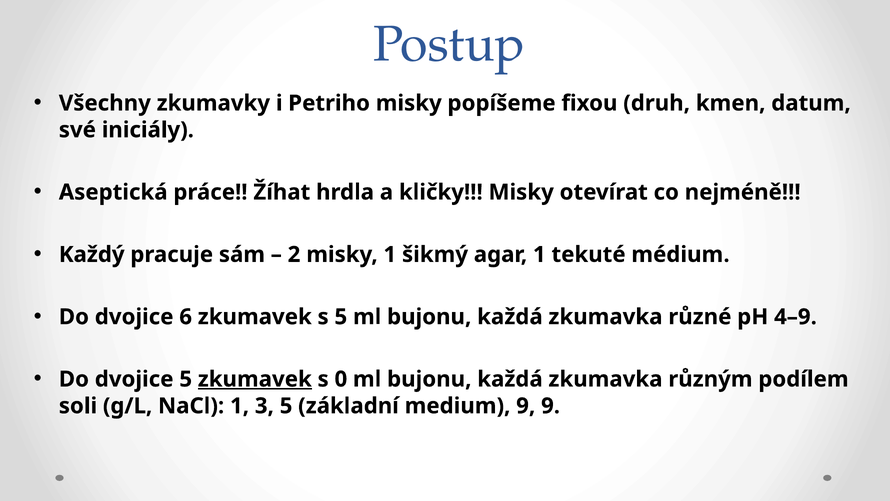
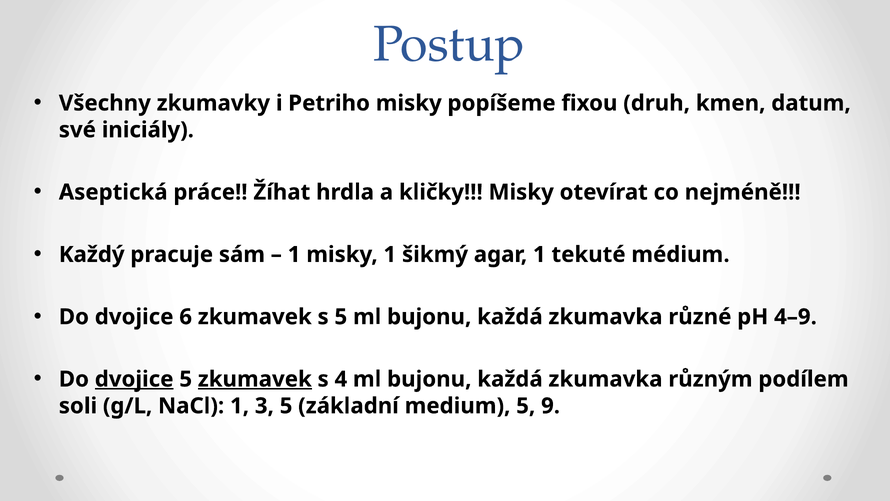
2: 2 -> 1 (294, 254)
dvojice underline: none -> present (134, 379)
0: 0 -> 4 (341, 379)
medium 9: 9 -> 5 (526, 406)
